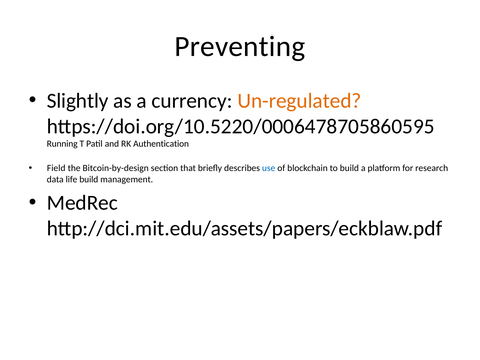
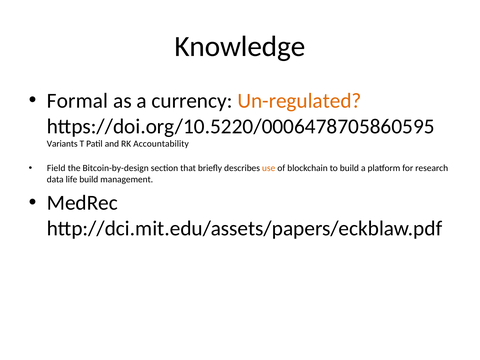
Preventing: Preventing -> Knowledge (240, 46)
Slightly: Slightly -> Formal (77, 101)
Running: Running -> Variants (62, 144)
Authentication: Authentication -> Accountability (161, 144)
use colour: blue -> orange (269, 168)
